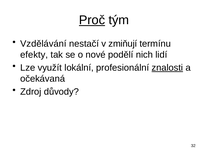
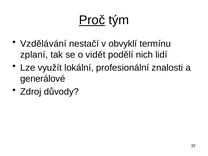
zmiňují: zmiňují -> obvyklí (123, 44)
efekty: efekty -> zplaní (34, 55)
nové: nové -> vidět (96, 55)
znalosti underline: present -> none (167, 68)
očekávaná: očekávaná -> generálové (43, 79)
